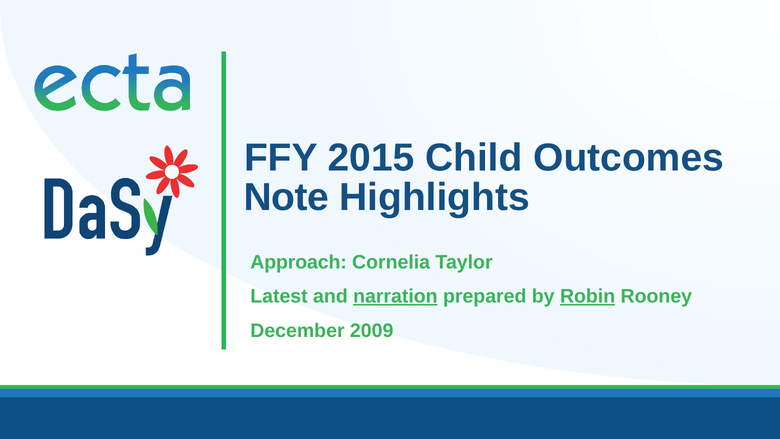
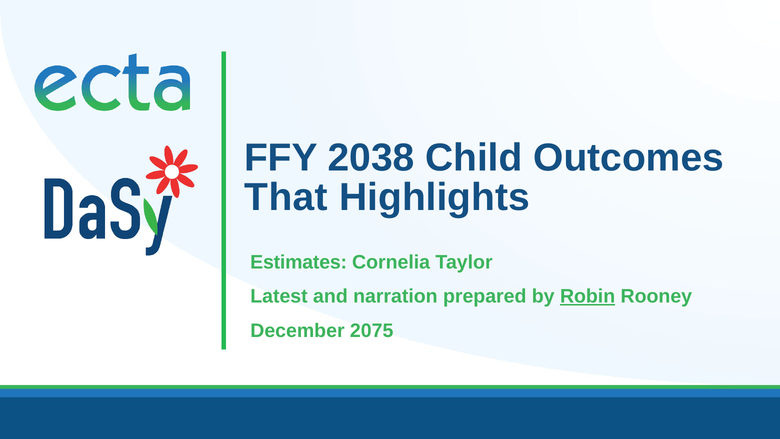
2015: 2015 -> 2038 (371, 158)
Note: Note -> That (286, 197)
Approach: Approach -> Estimates (299, 262)
narration underline: present -> none (395, 296)
2009: 2009 -> 2075 (372, 330)
